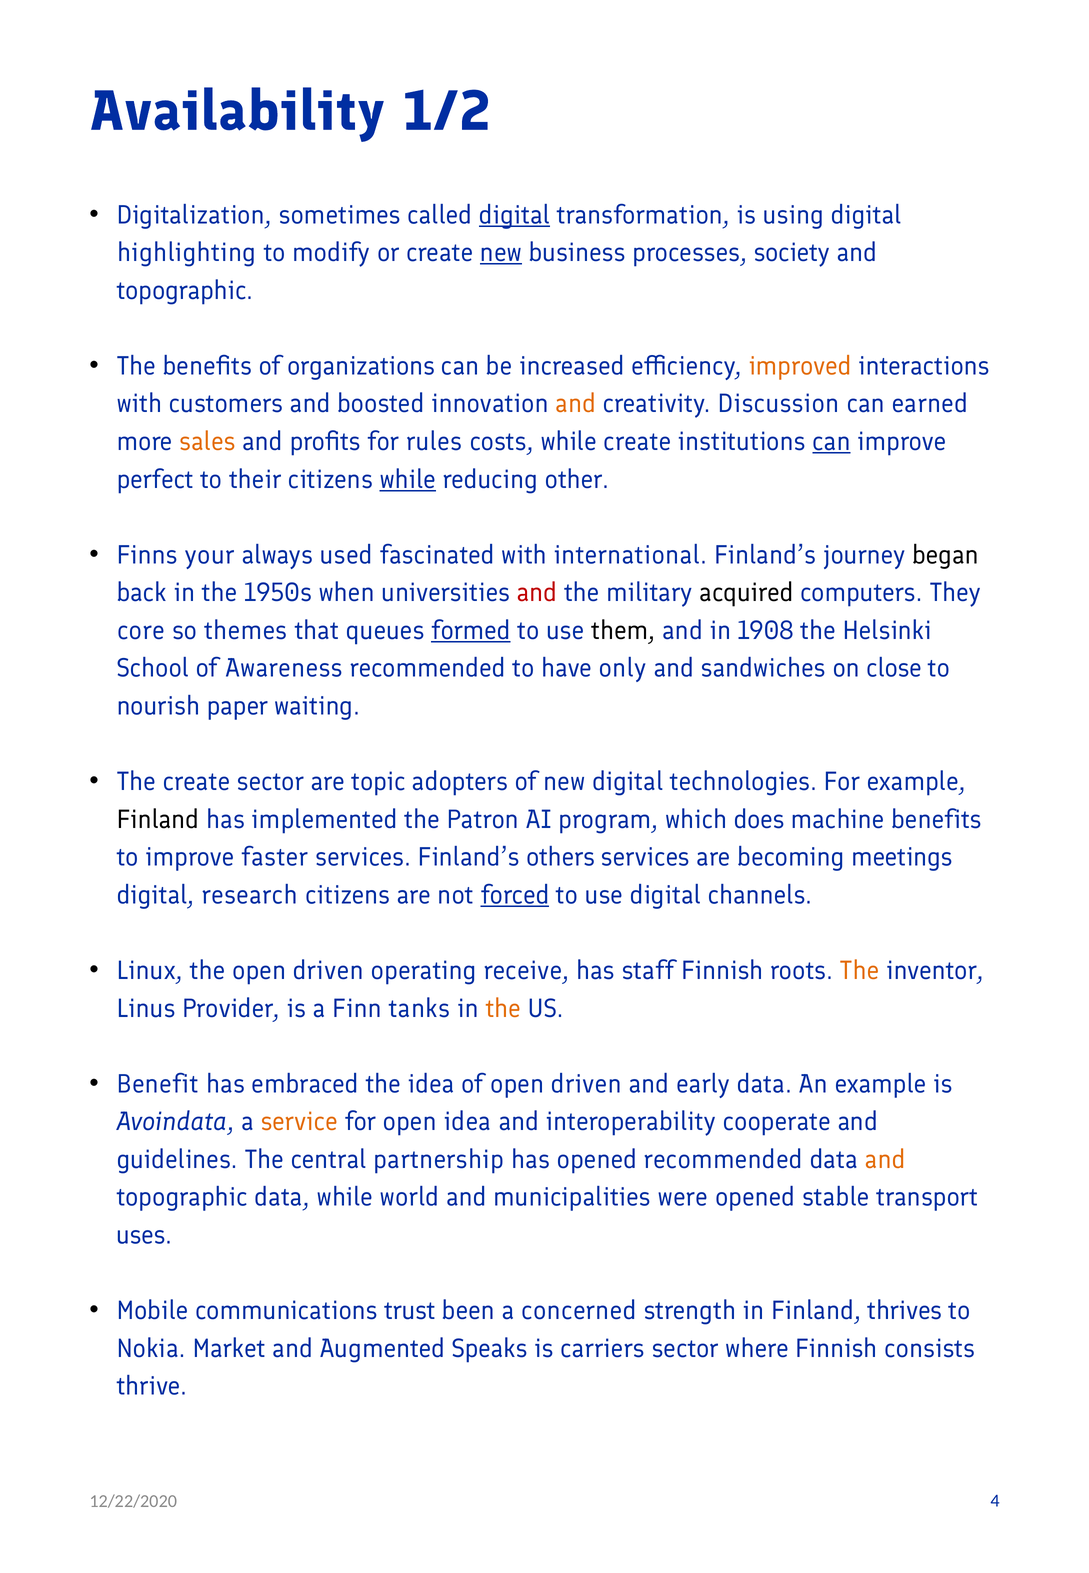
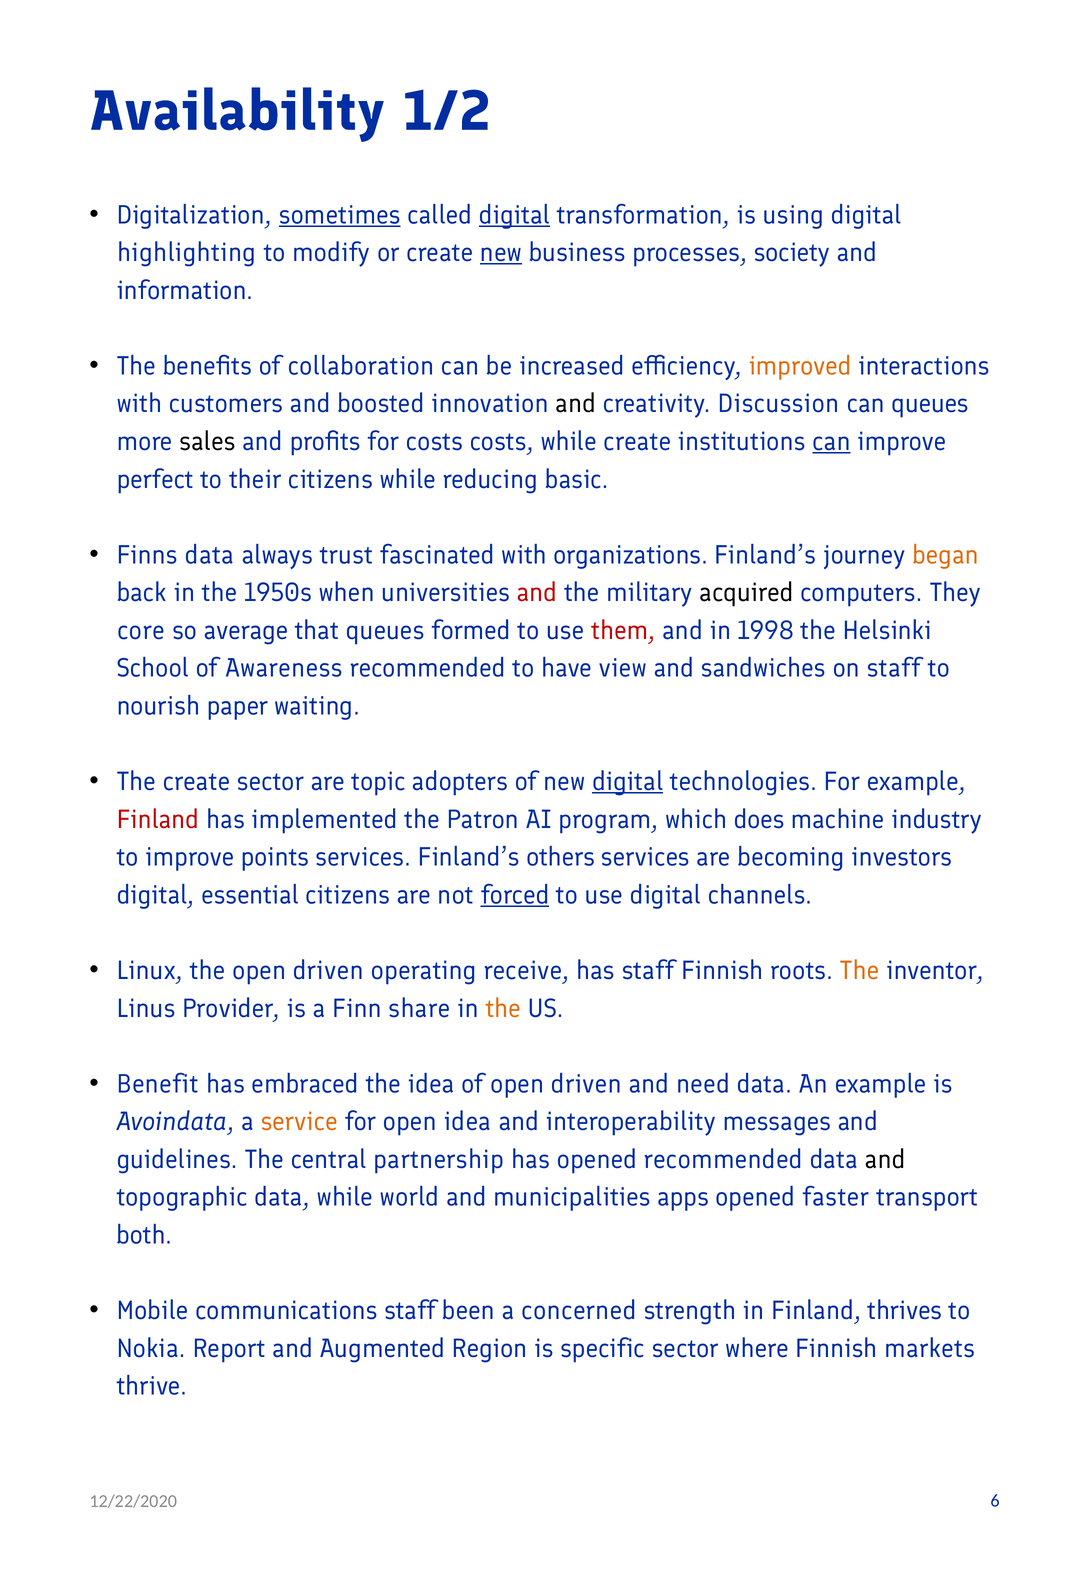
sometimes underline: none -> present (340, 215)
topographic: topographic -> information (185, 290)
organizations: organizations -> collaboration (361, 366)
and colour: orange -> black (576, 404)
can earned: earned -> queues (930, 404)
sales colour: orange -> black (207, 442)
for rules: rules -> costs (434, 442)
while underline: present -> none (408, 479)
other: other -> basic (577, 479)
Finns your: your -> data (210, 555)
used: used -> trust (346, 555)
international: international -> organizations (631, 555)
began colour: black -> orange (946, 555)
themes: themes -> average (246, 631)
formed underline: present -> none (471, 631)
them colour: black -> red (623, 631)
1908: 1908 -> 1998 (766, 631)
only: only -> view (623, 668)
on close: close -> staff (894, 668)
digital underline: none -> present (628, 782)
Finland colour: black -> red (158, 819)
machine benefits: benefits -> industry (937, 819)
faster: faster -> points (275, 857)
meetings: meetings -> investors (902, 857)
research: research -> essential (250, 895)
tanks: tanks -> share (419, 1008)
early: early -> need (703, 1084)
cooperate: cooperate -> messages (777, 1122)
and colour: orange -> black (885, 1160)
were: were -> apps (683, 1197)
stable: stable -> faster (836, 1197)
uses: uses -> both (144, 1235)
communications trust: trust -> staff (410, 1311)
Market: Market -> Report (229, 1348)
Speaks: Speaks -> Region (490, 1348)
carriers: carriers -> specific (603, 1348)
consists: consists -> markets (930, 1348)
4: 4 -> 6 (995, 1501)
